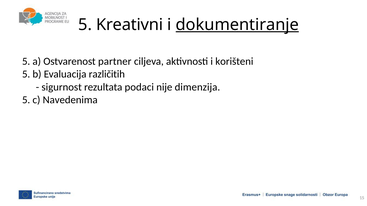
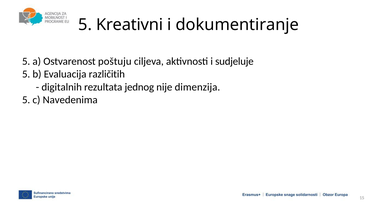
dokumentiranje underline: present -> none (237, 25)
partner: partner -> poštuju (115, 61)
korišteni: korišteni -> sudjeluje (234, 61)
sigurnost: sigurnost -> digitalnih (62, 87)
podaci: podaci -> jednog (139, 87)
